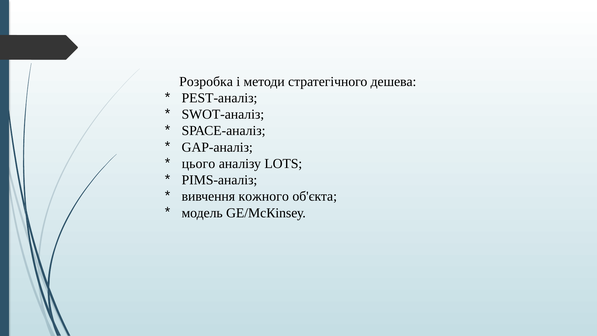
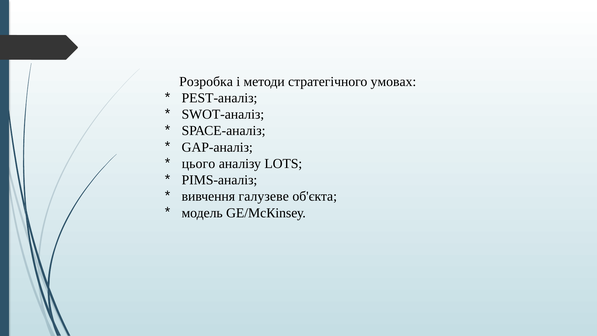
дешева: дешева -> умовах (393, 81)
кожного: кожного -> галузеве (264, 196)
